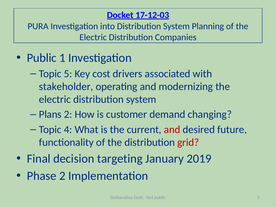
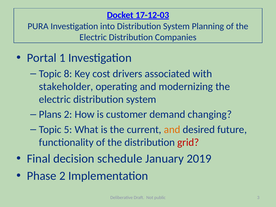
Public: Public -> Portal (42, 58)
5: 5 -> 8 (68, 74)
4: 4 -> 5 (68, 129)
and colour: red -> orange (172, 129)
targeting: targeting -> schedule (120, 159)
